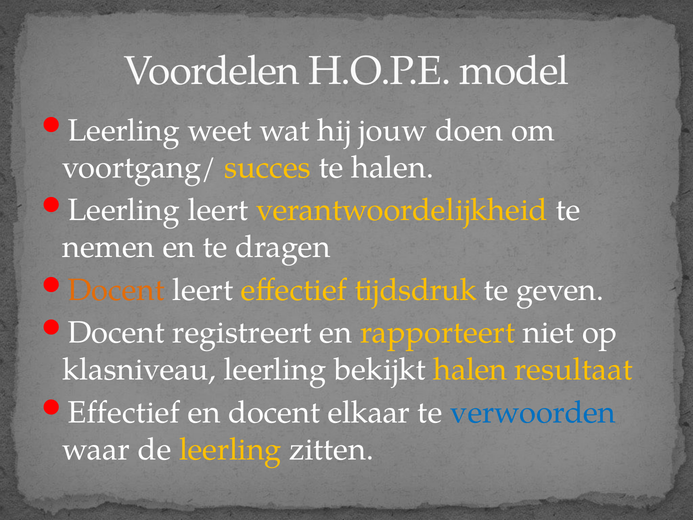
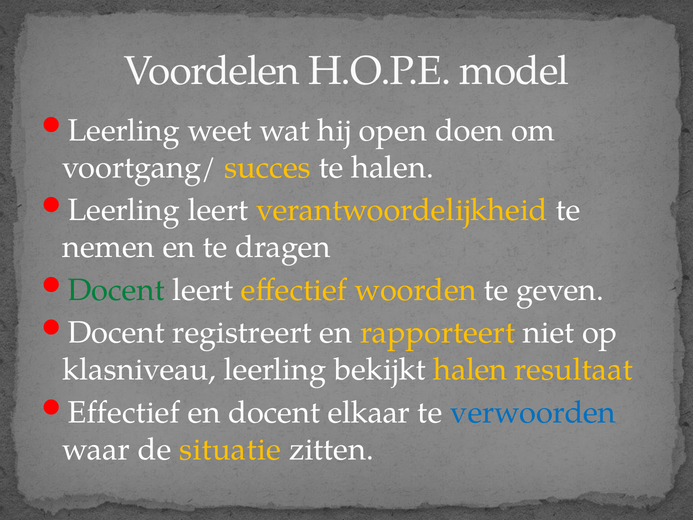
jouw: jouw -> open (393, 130)
Docent colour: orange -> green (116, 290)
tijdsdruk: tijdsdruk -> woorden (416, 290)
de leerling: leerling -> situatie (230, 449)
